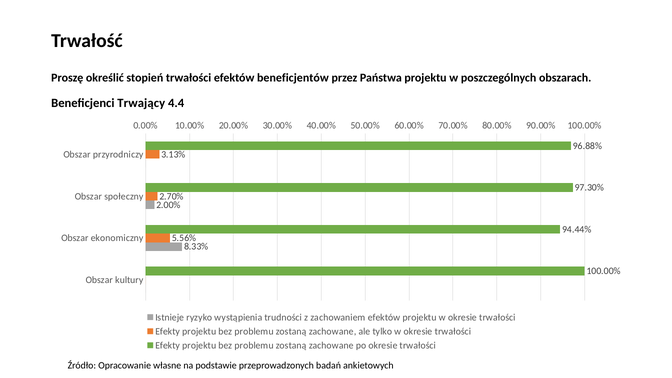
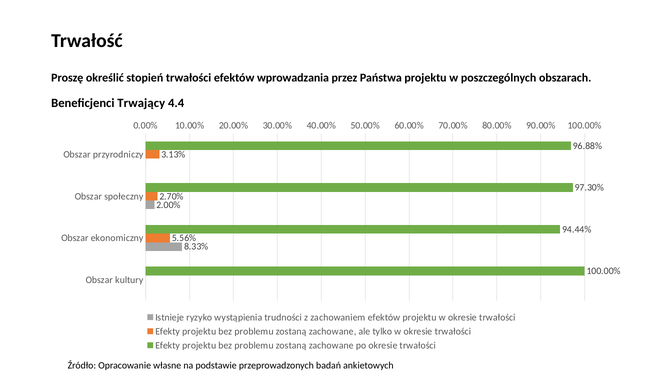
beneficjentów: beneficjentów -> wprowadzania (293, 78)
